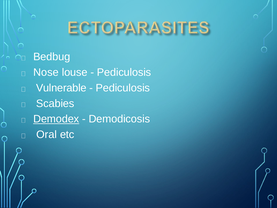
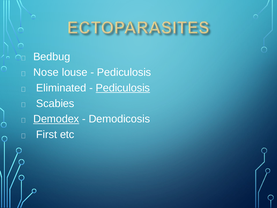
Vulnerable: Vulnerable -> Eliminated (61, 88)
Pediculosis underline: none -> present (123, 88)
Oral: Oral -> First (47, 134)
